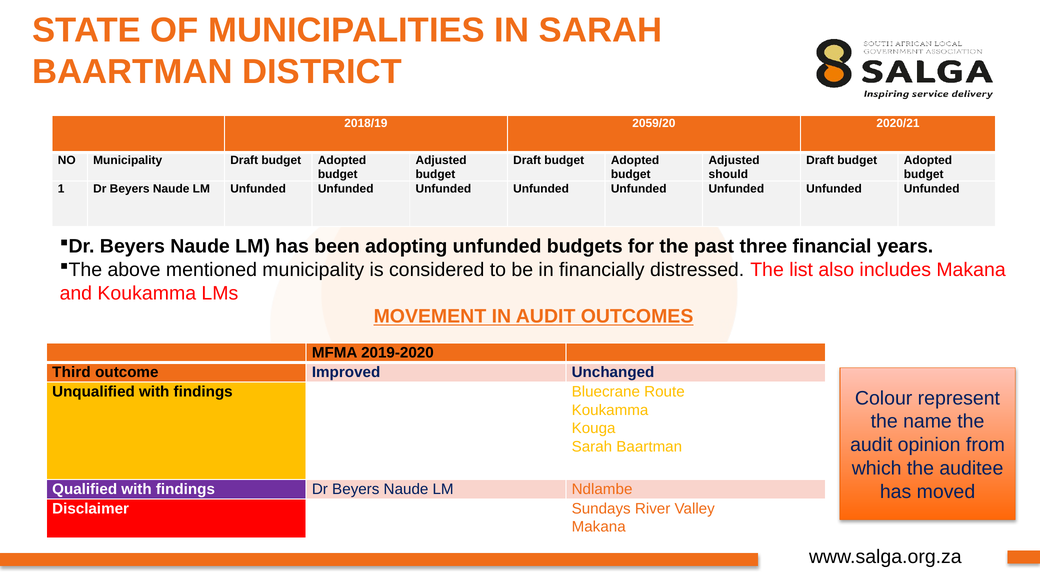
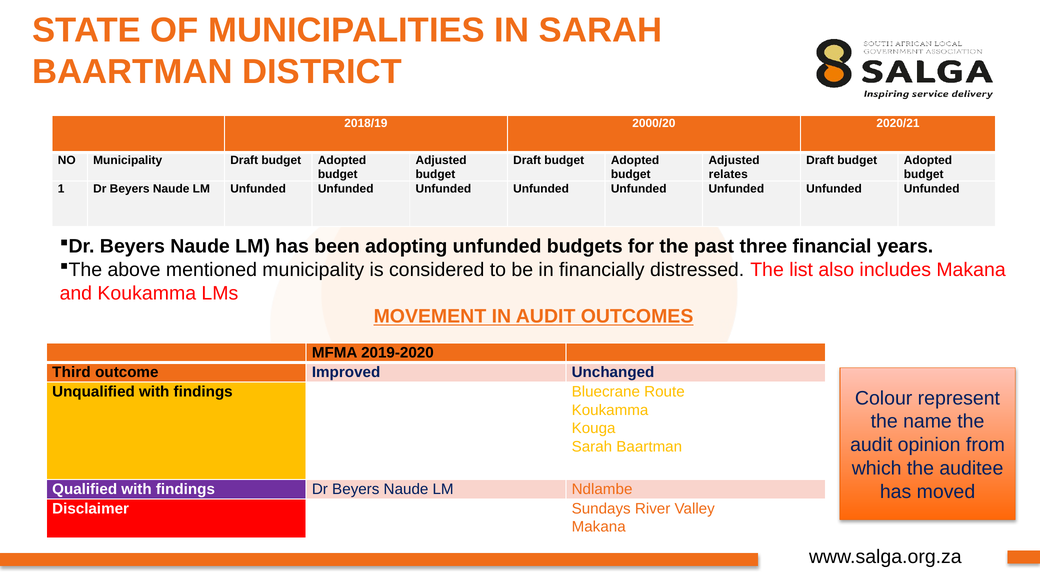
2059/20: 2059/20 -> 2000/20 (654, 123)
should: should -> relates (728, 174)
